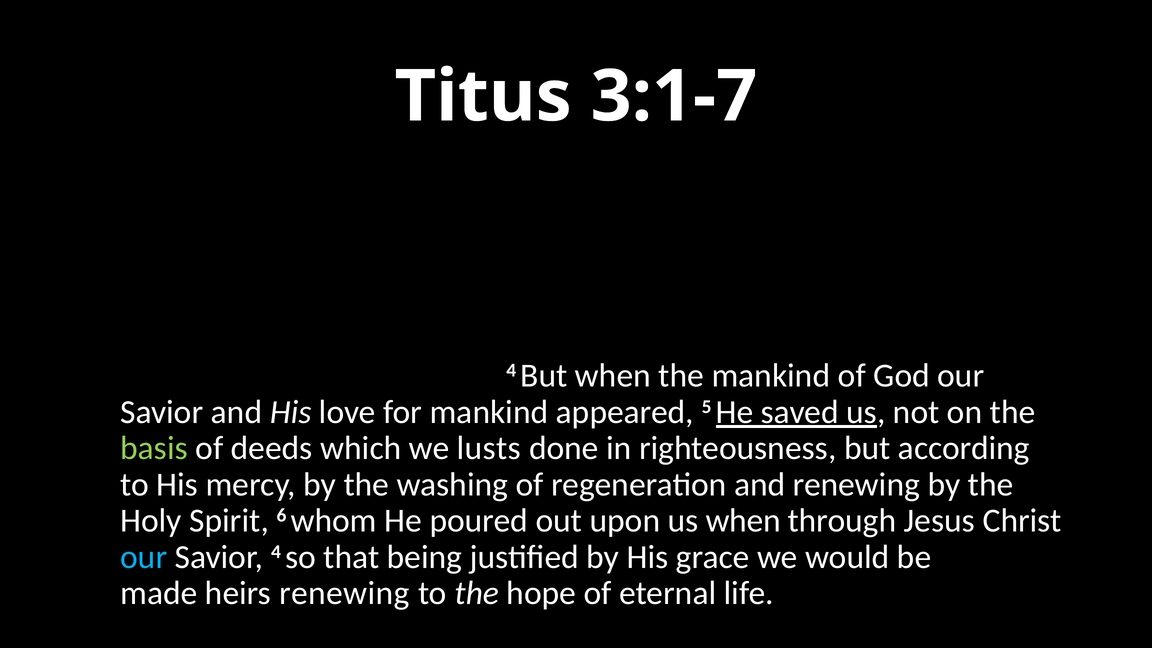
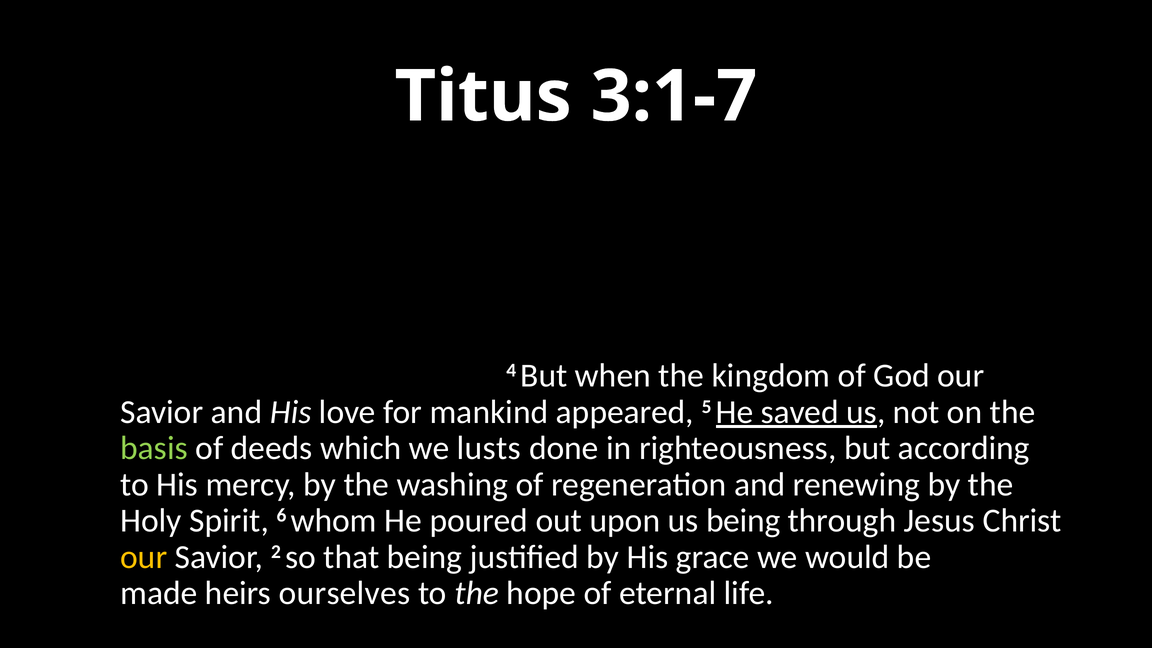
the mankind: mankind -> kingdom (771, 376)
us when: when -> being (743, 521)
our colour: light blue -> yellow (144, 557)
Savior 4: 4 -> 2 (276, 552)
heirs renewing: renewing -> ourselves (344, 593)
